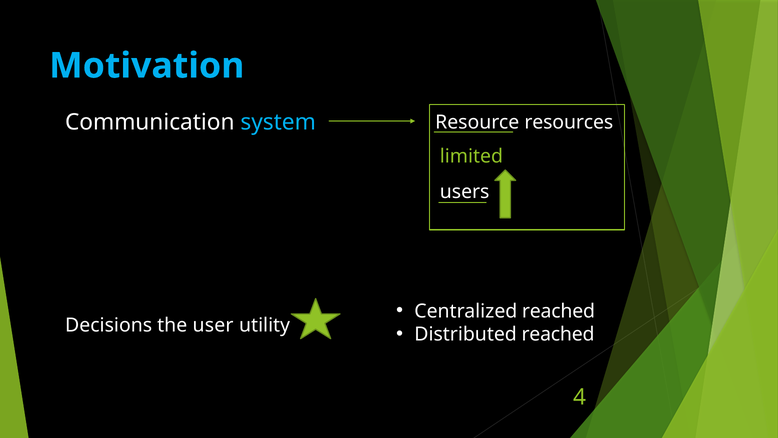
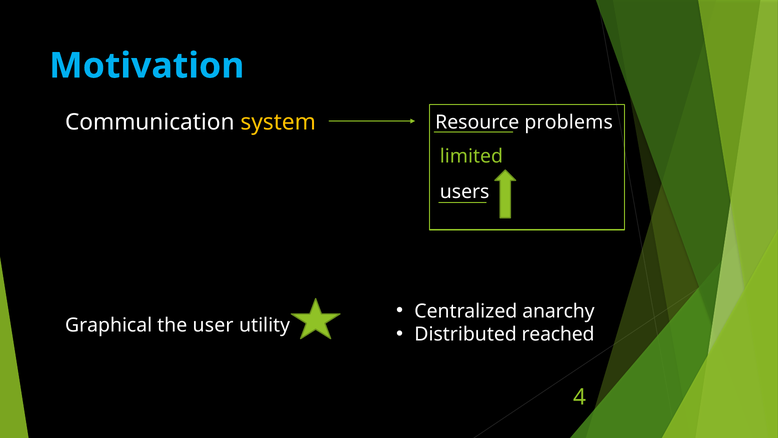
system colour: light blue -> yellow (278, 122)
resources: resources -> problems (569, 122)
Centralized reached: reached -> anarchy (558, 311)
Decisions: Decisions -> Graphical (109, 325)
